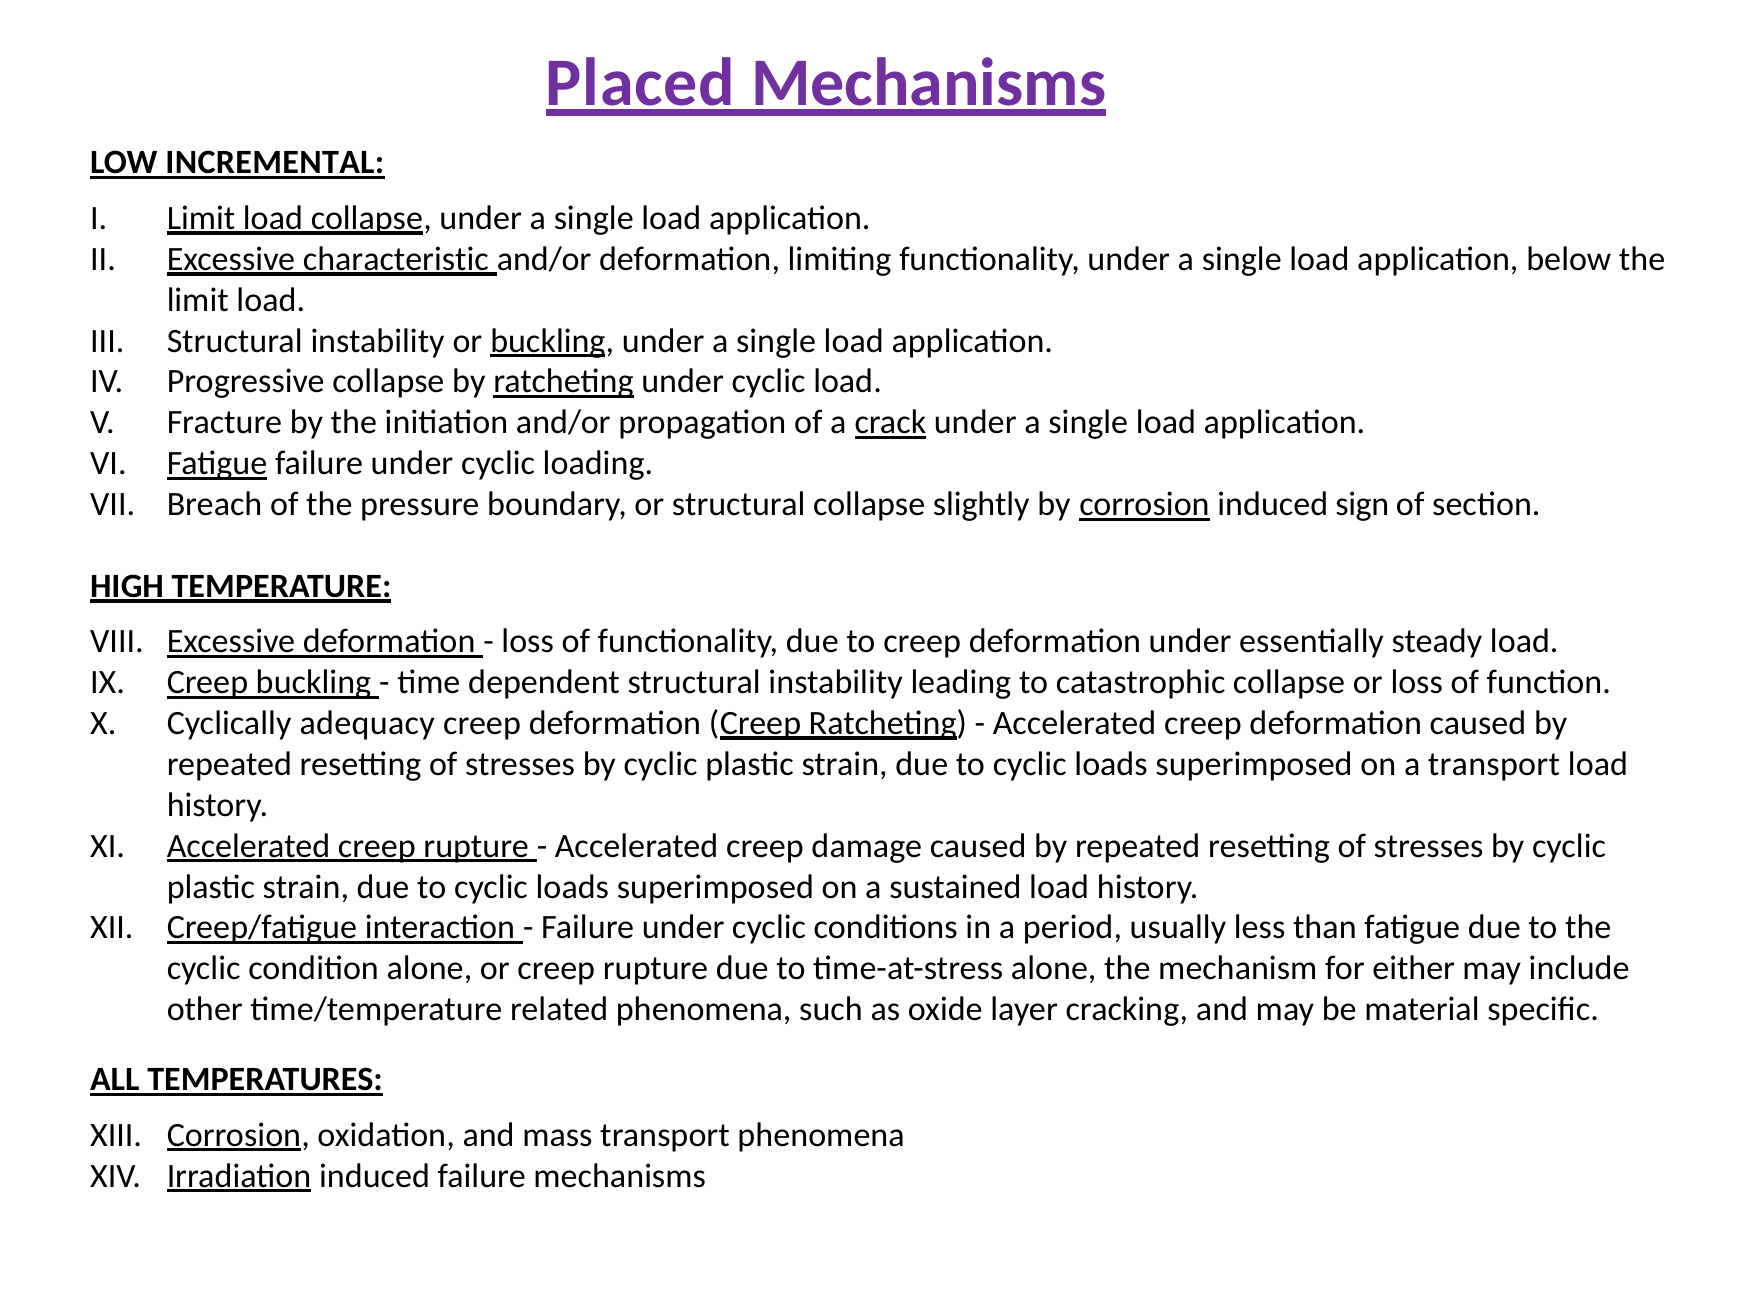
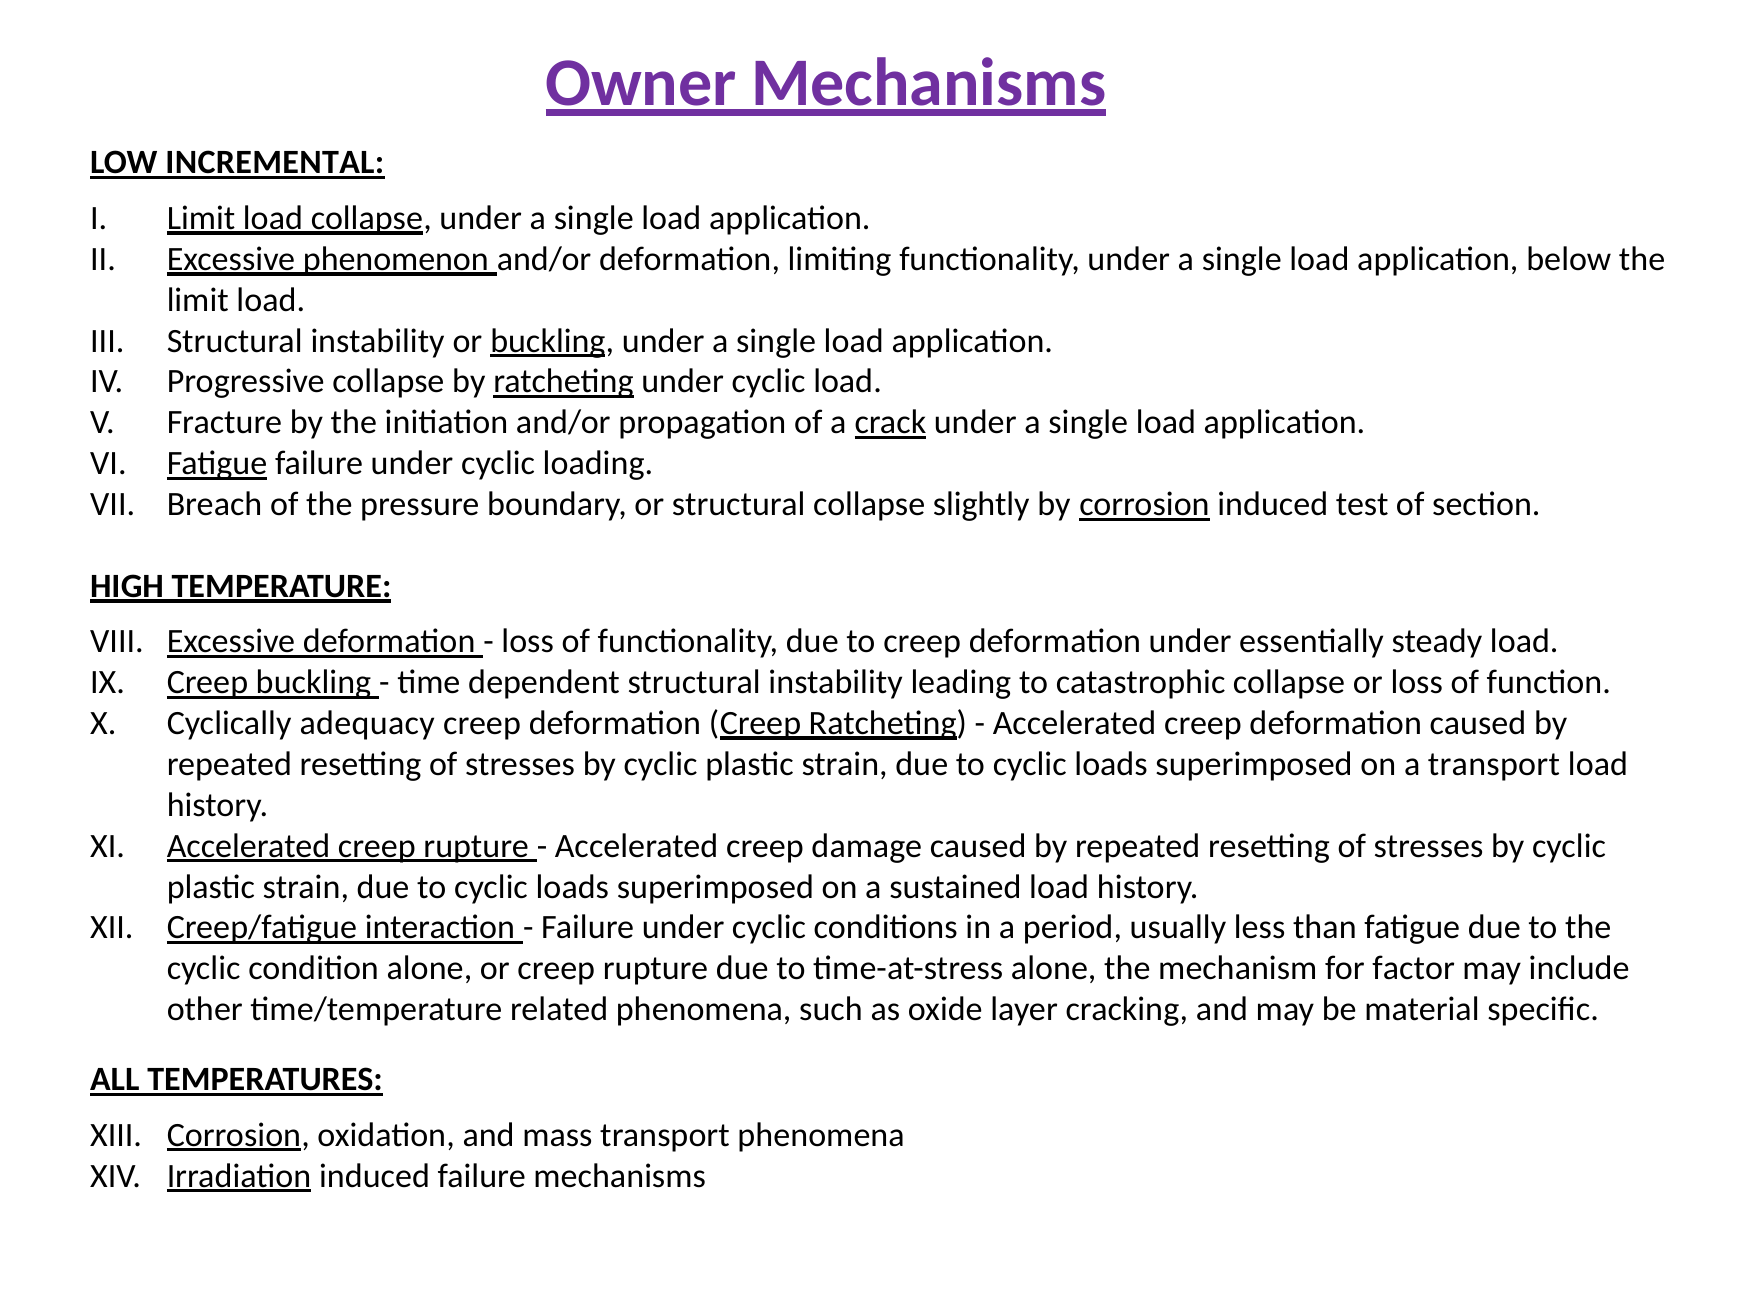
Placed: Placed -> Owner (641, 83)
characteristic: characteristic -> phenomenon (396, 259)
sign: sign -> test (1362, 504)
either: either -> factor (1414, 969)
